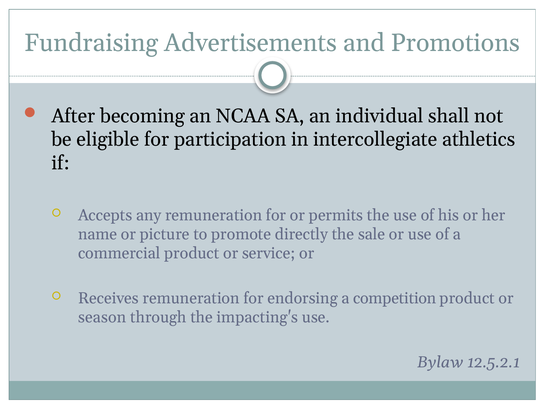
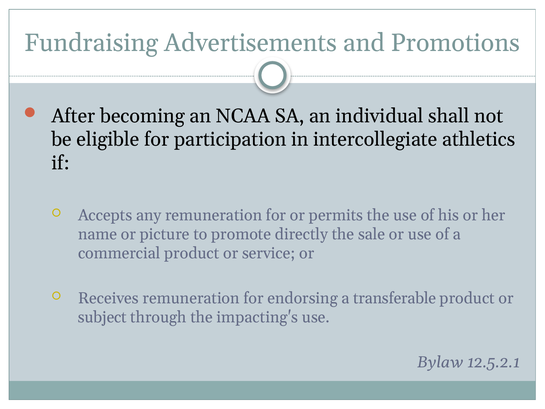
competition: competition -> transferable (395, 298)
season: season -> subject (102, 317)
